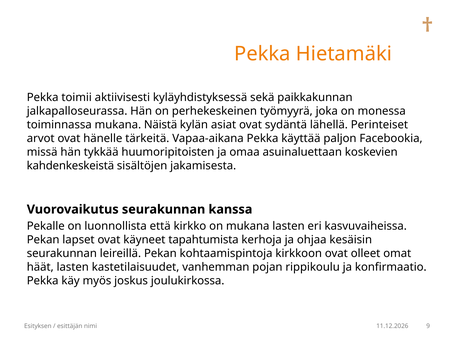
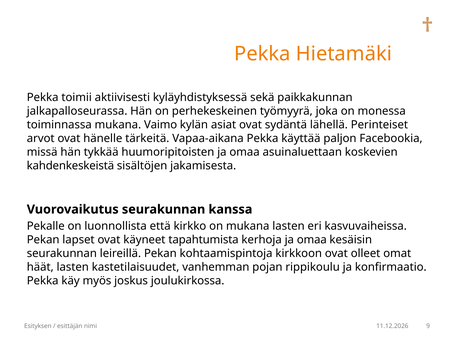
Näistä: Näistä -> Vaimo (161, 125)
kerhoja ja ohjaa: ohjaa -> omaa (312, 240)
